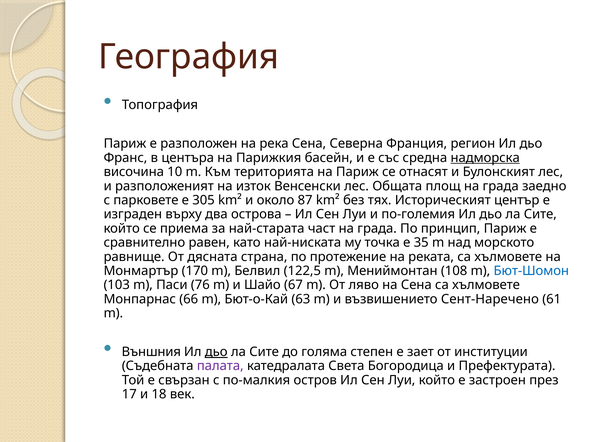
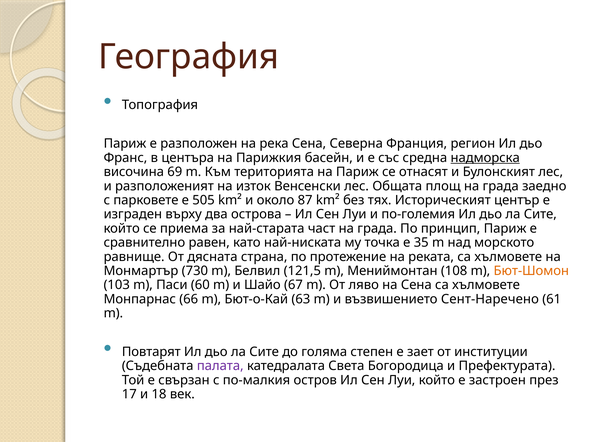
10: 10 -> 69 (175, 172)
305: 305 -> 505 (204, 200)
170: 170 -> 730 (195, 271)
122,5: 122,5 -> 121,5 (302, 271)
Бют-Шомон colour: blue -> orange (531, 271)
76: 76 -> 60 (200, 285)
Външния: Външния -> Повтарят (151, 352)
дьо underline: present -> none (216, 352)
